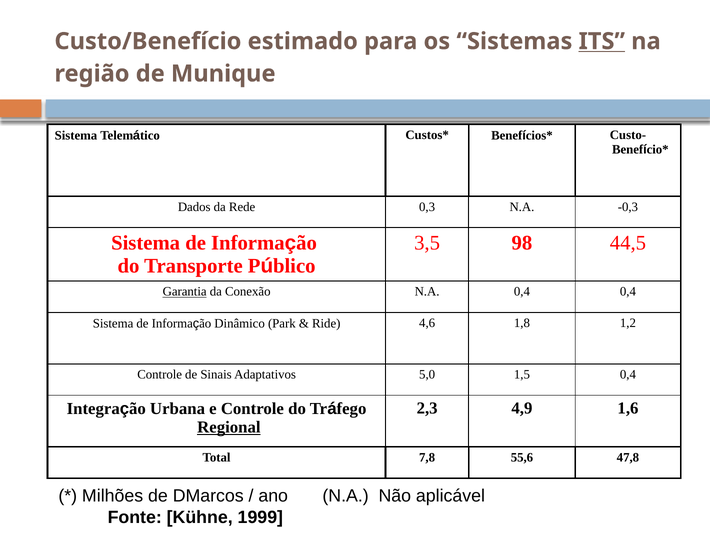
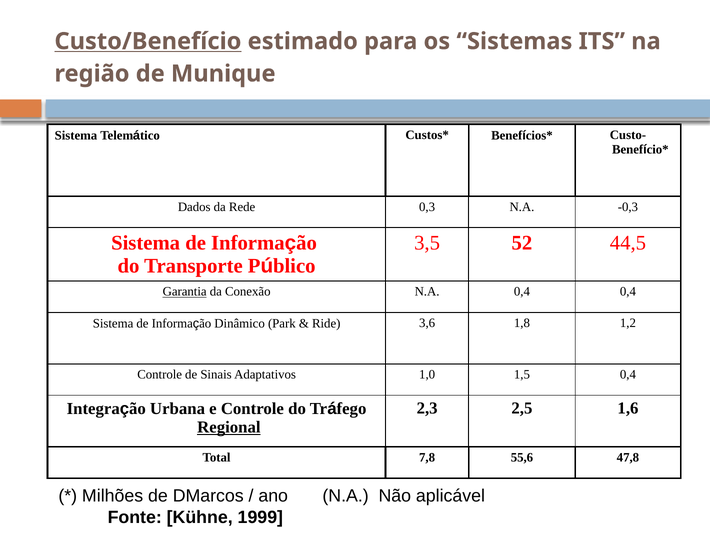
Custo/Benefício underline: none -> present (148, 41)
ITS underline: present -> none (602, 41)
98: 98 -> 52 (522, 242)
4,6: 4,6 -> 3,6 (427, 323)
5,0: 5,0 -> 1,0 (427, 374)
4,9: 4,9 -> 2,5 (522, 408)
